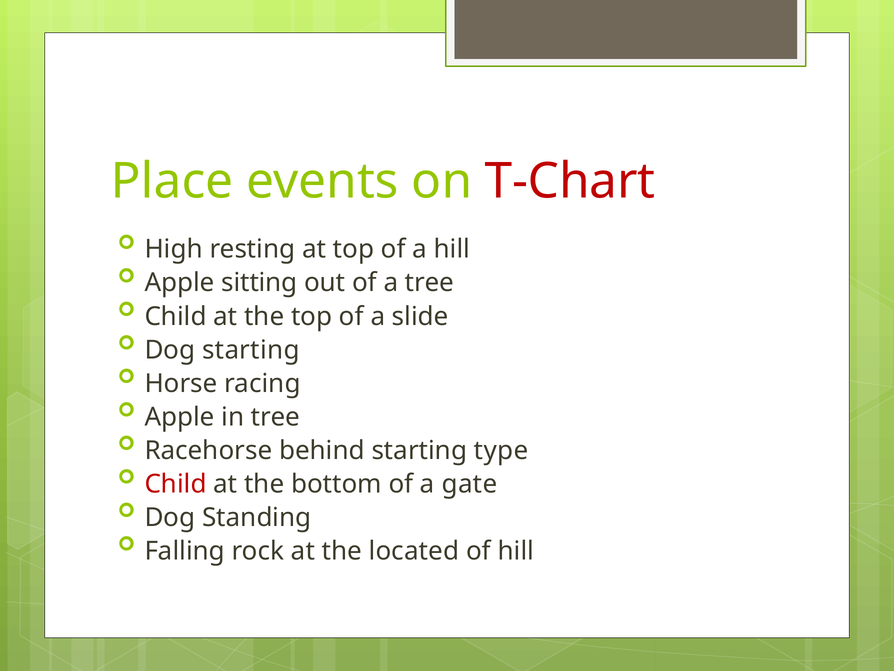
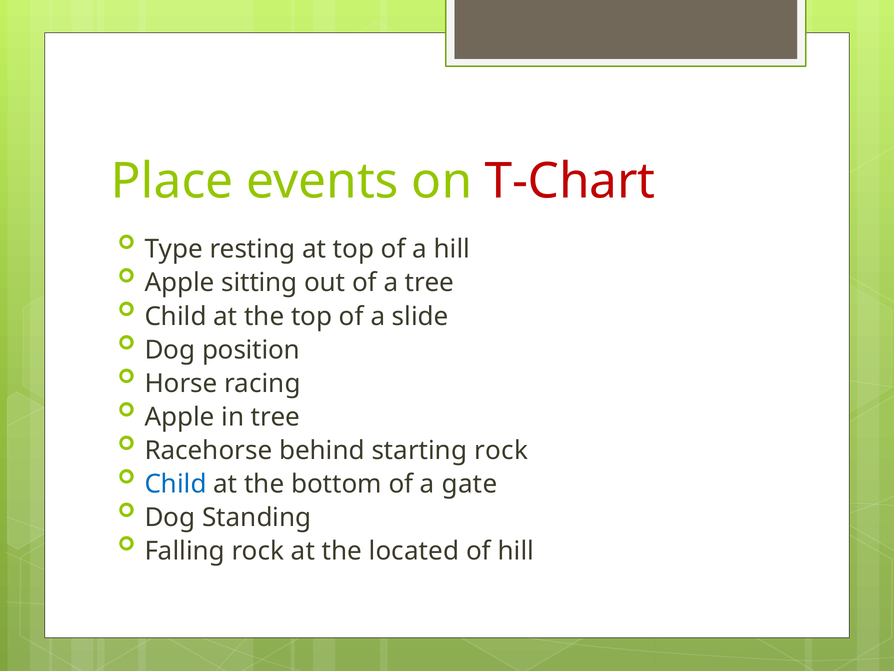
High: High -> Type (174, 249)
Dog starting: starting -> position (251, 350)
starting type: type -> rock (501, 450)
Child colour: red -> blue (176, 484)
